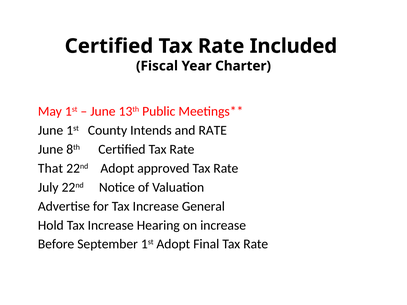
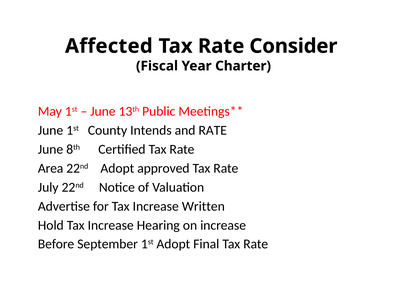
Certified: Certified -> Affected (109, 46)
Included: Included -> Consider (293, 46)
That: That -> Area (51, 168)
General: General -> Written (203, 206)
